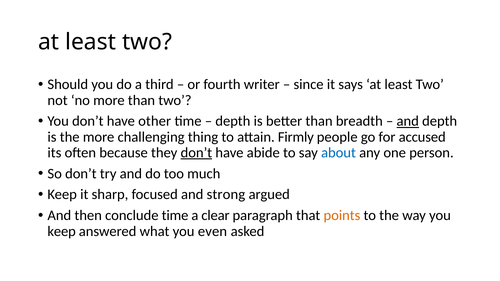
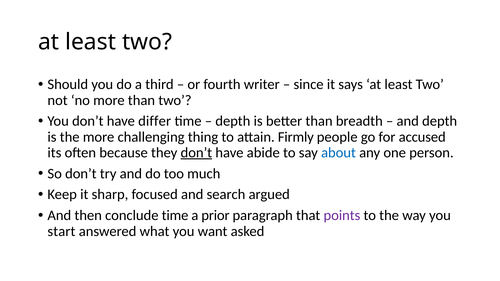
other: other -> differ (155, 121)
and underline: present -> none (408, 121)
strong: strong -> search (226, 195)
clear: clear -> prior (215, 216)
points colour: orange -> purple (342, 216)
keep: keep -> start (61, 231)
even: even -> want (213, 231)
